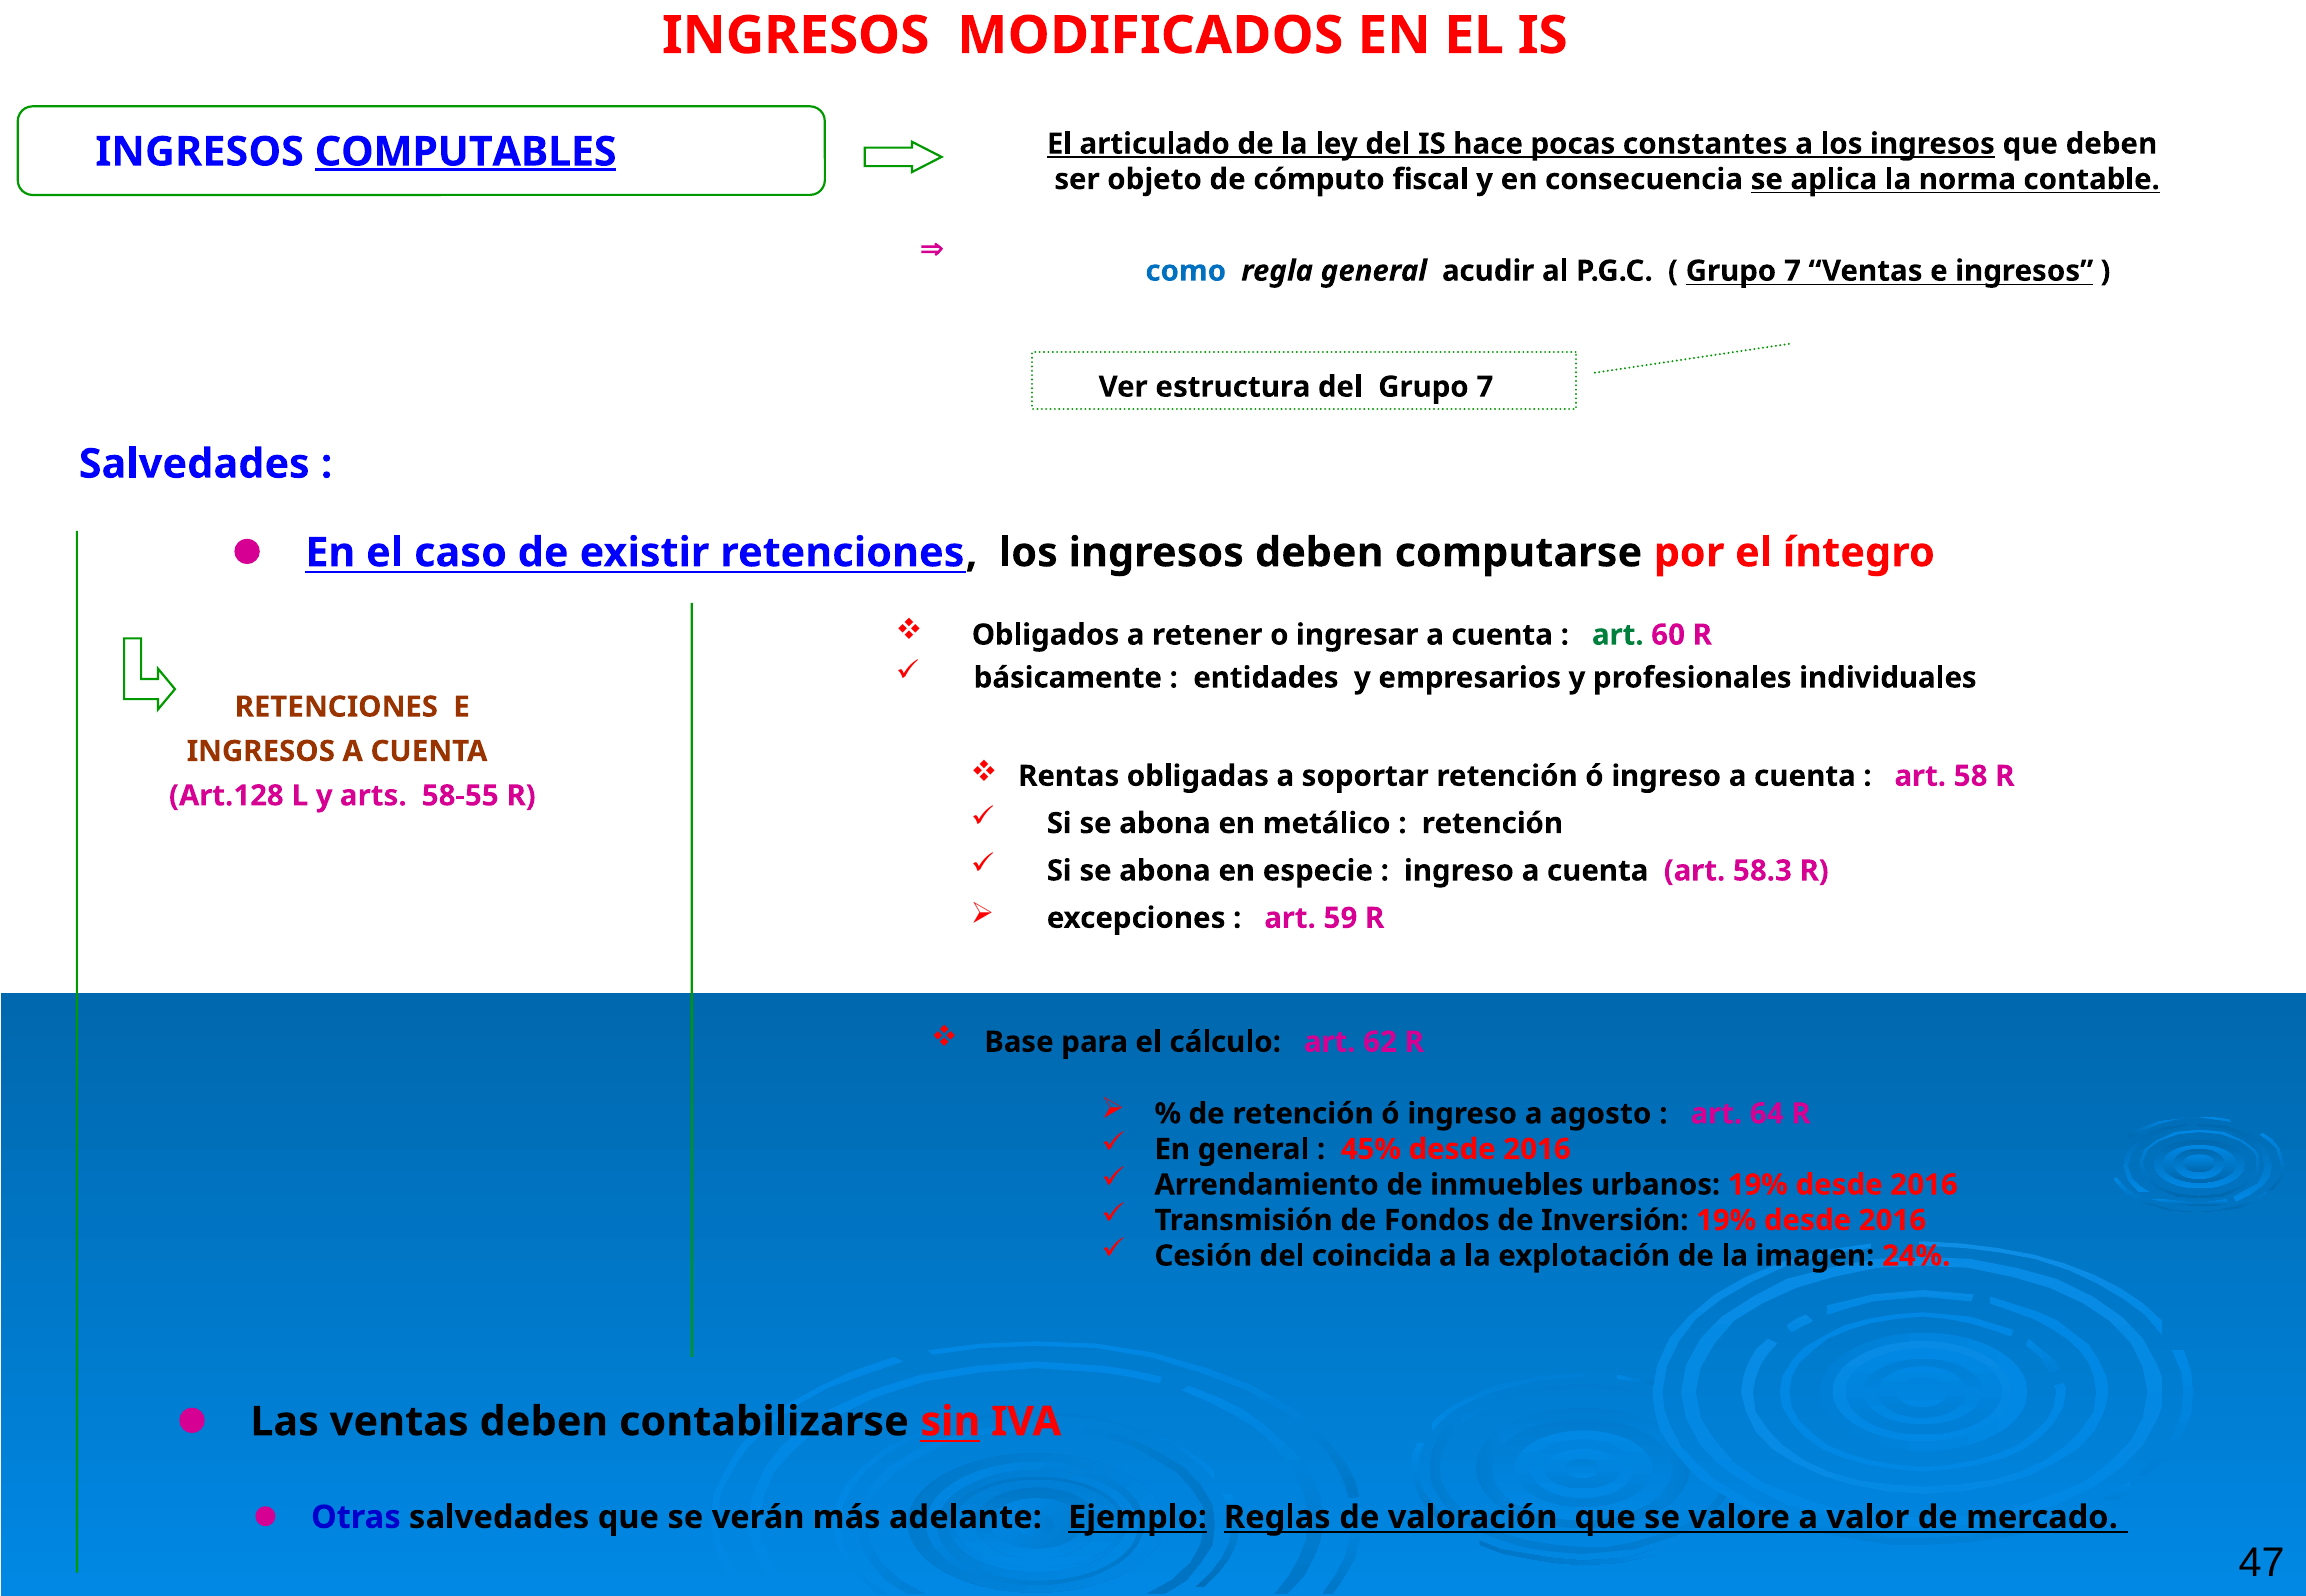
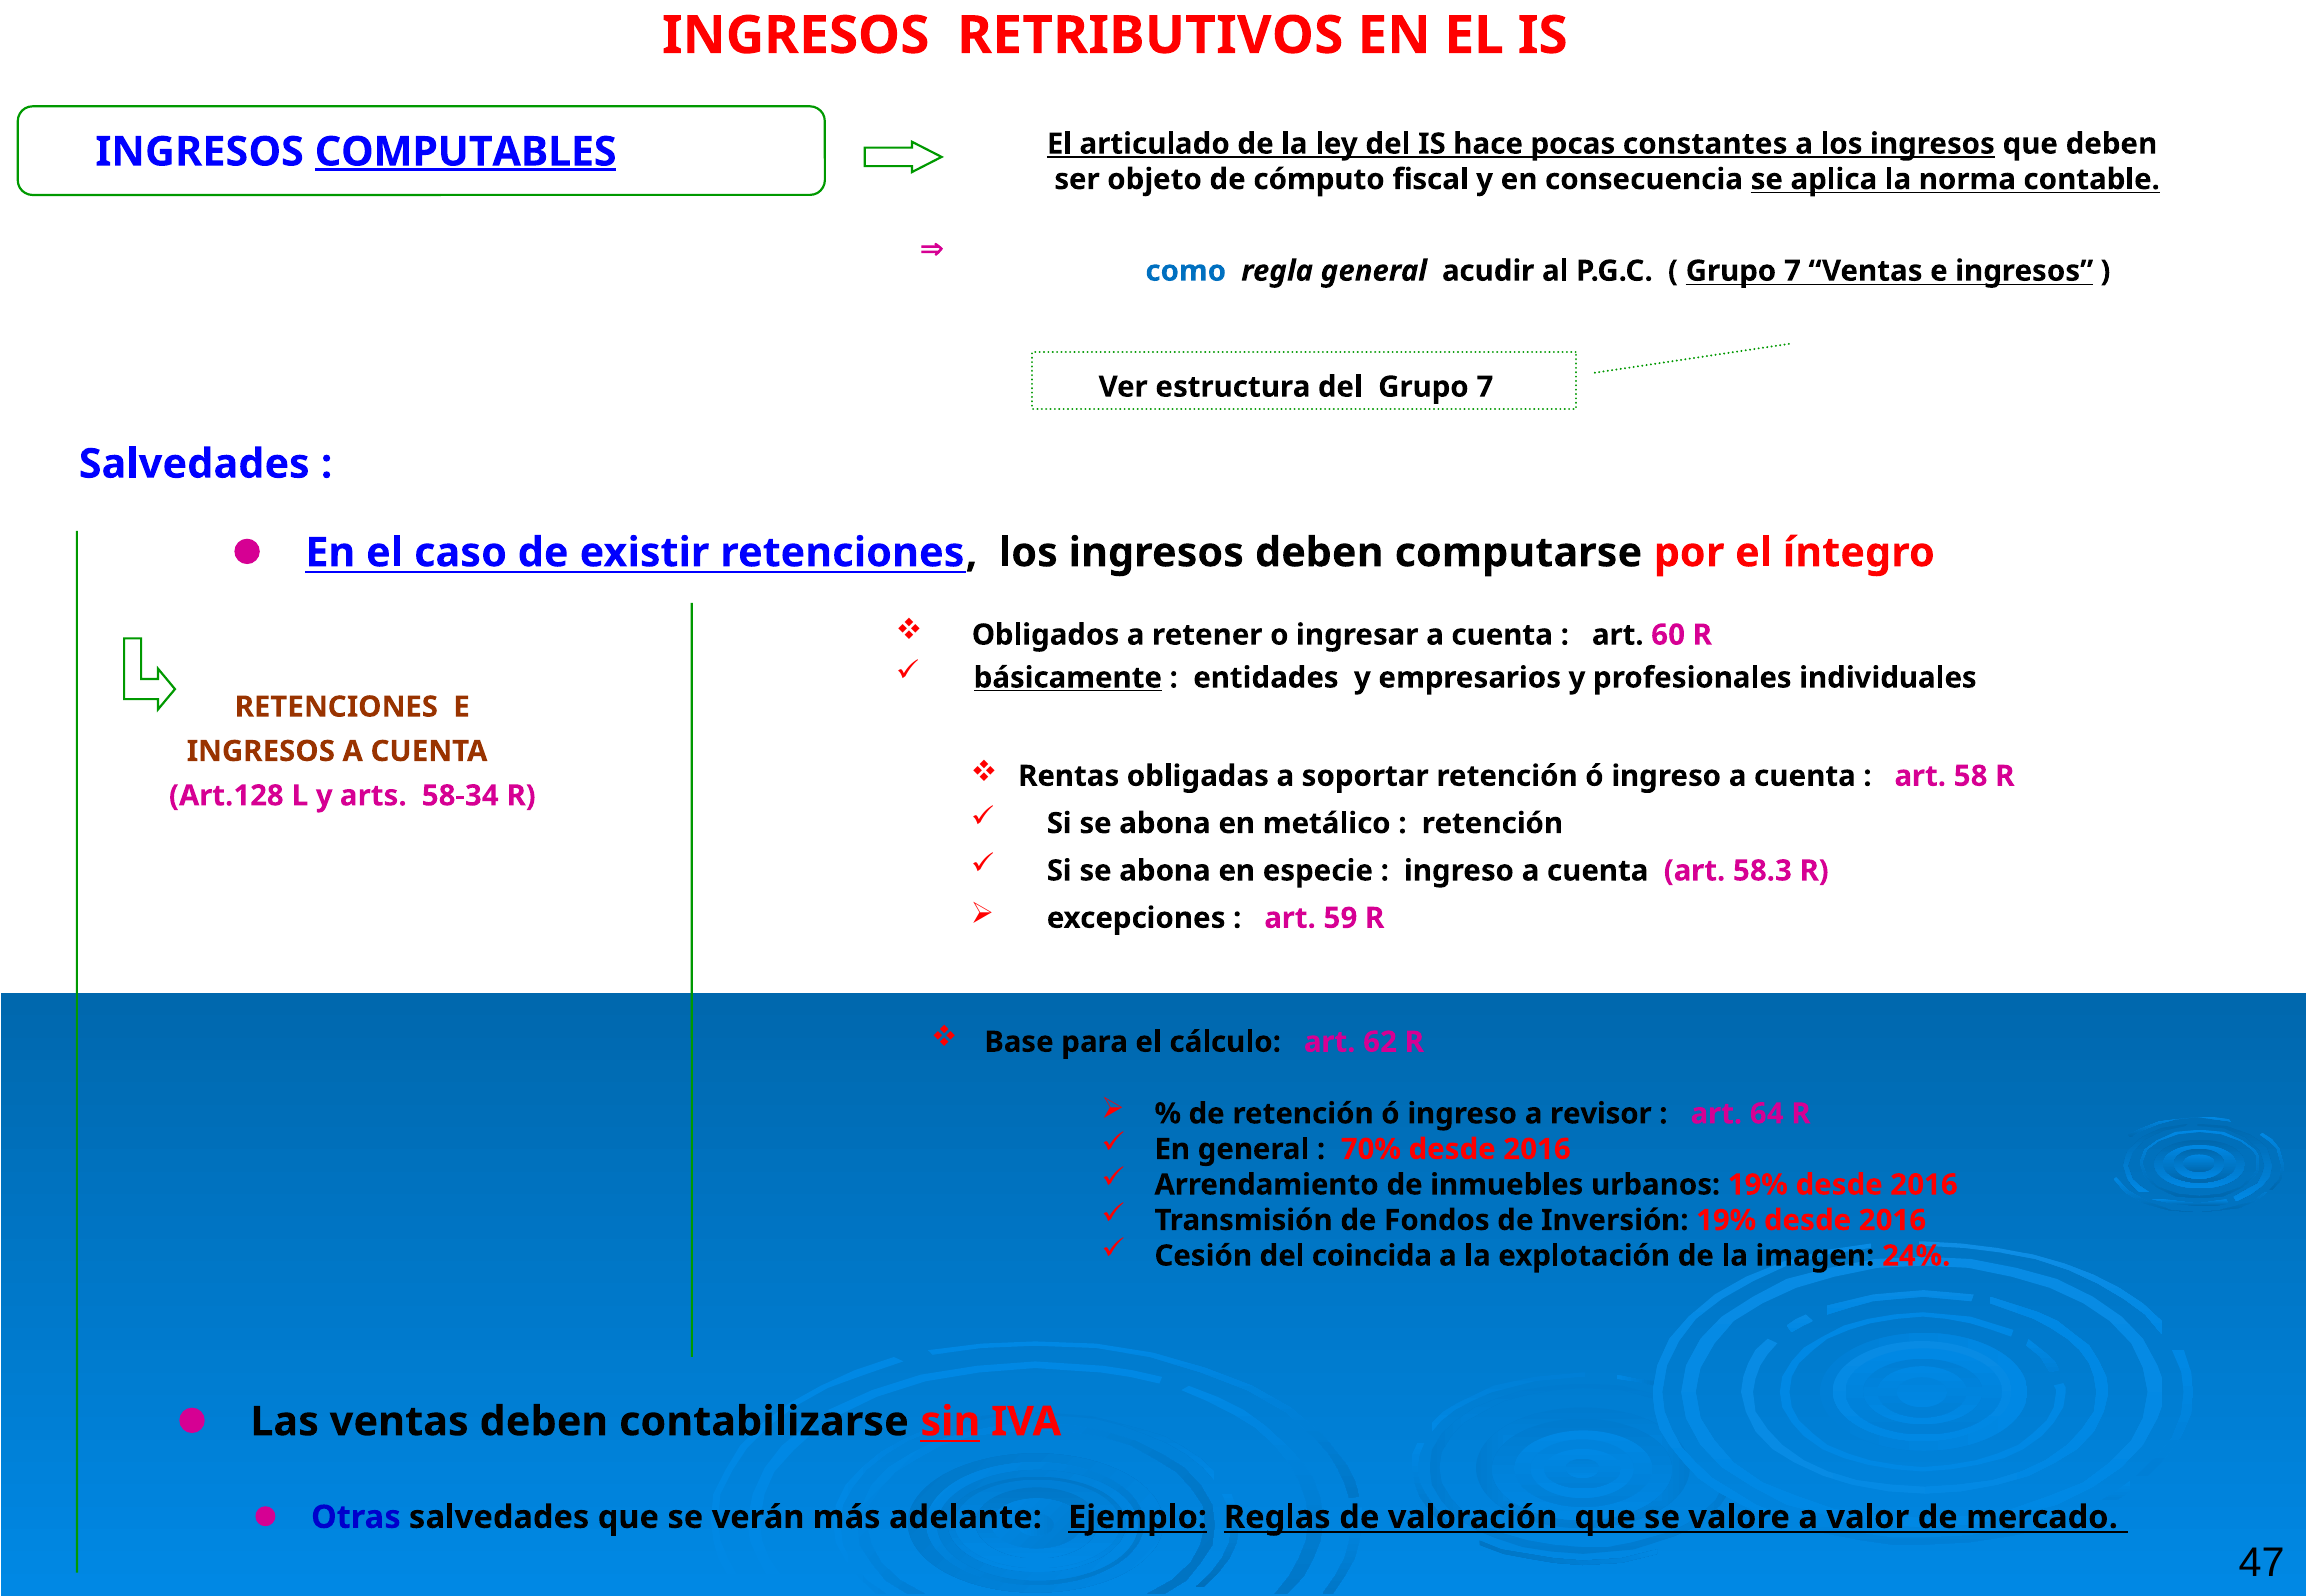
MODIFICADOS: MODIFICADOS -> RETRIBUTIVOS (1150, 36)
art colour: green -> black (1618, 635)
básicamente underline: none -> present (1068, 678)
58-55: 58-55 -> 58-34 (460, 796)
agosto: agosto -> revisor (1601, 1114)
45%: 45% -> 70% (1371, 1150)
